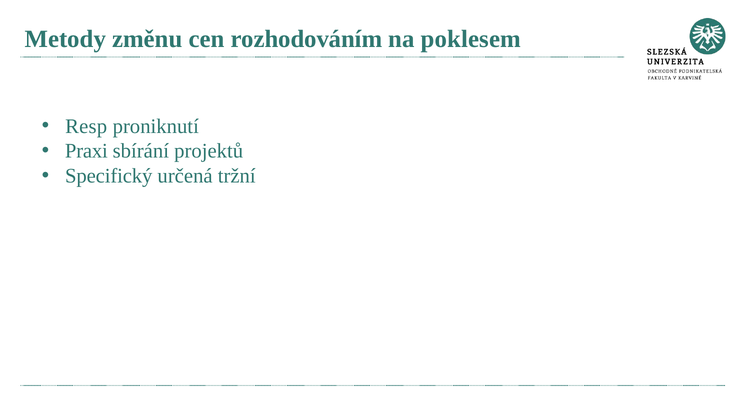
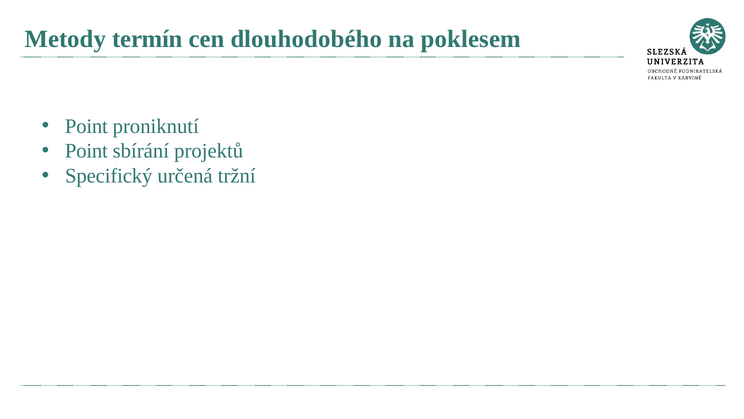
změnu: změnu -> termín (147, 39)
rozhodováním: rozhodováním -> dlouhodobého (306, 39)
Resp: Resp -> Point (86, 126)
Praxi: Praxi -> Point (86, 151)
